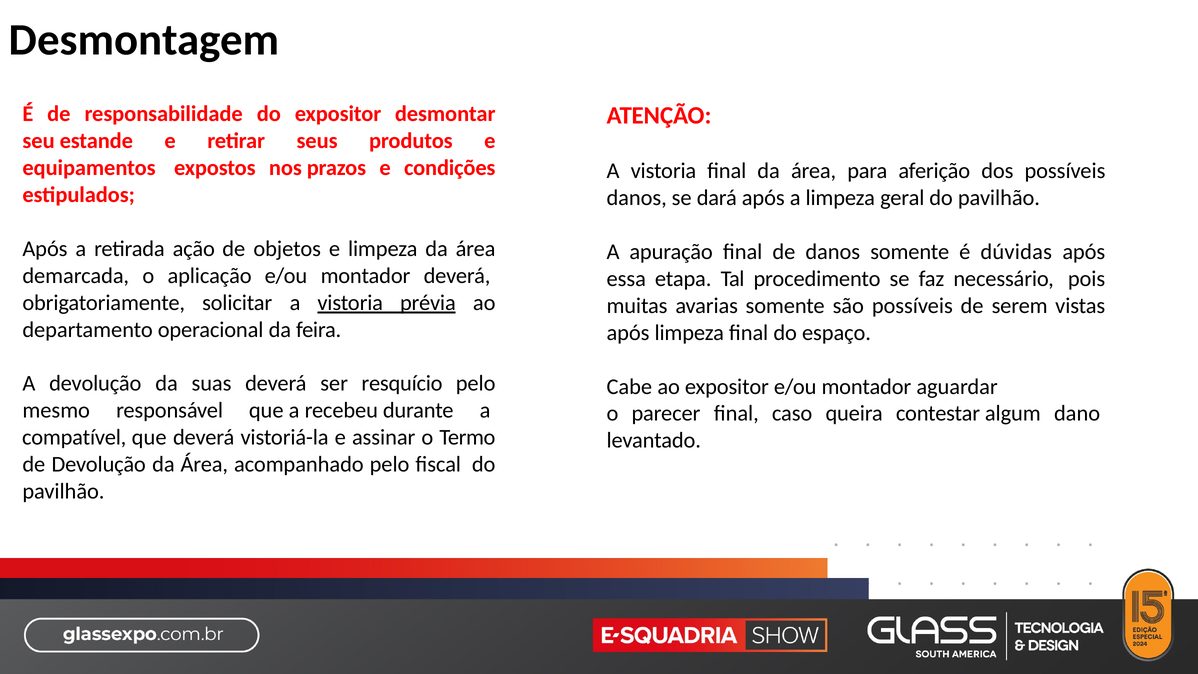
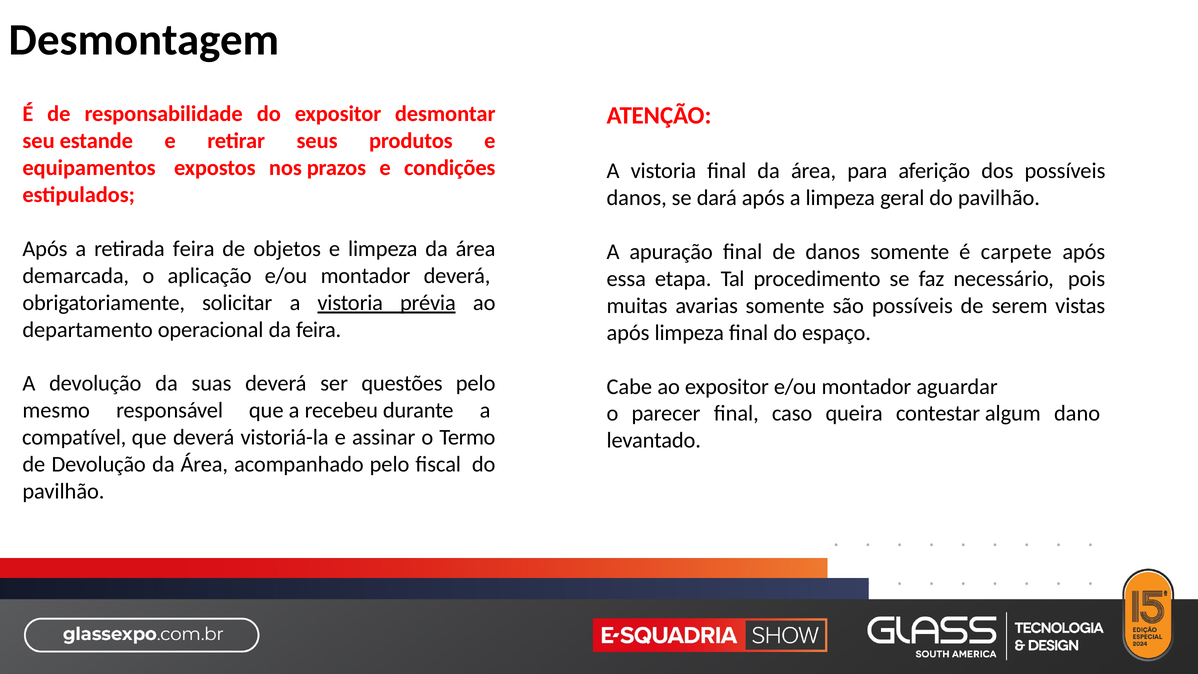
retirada ação: ação -> feira (194, 249)
dúvidas: dúvidas -> carpete (1016, 252)
resquício: resquício -> questões (402, 384)
